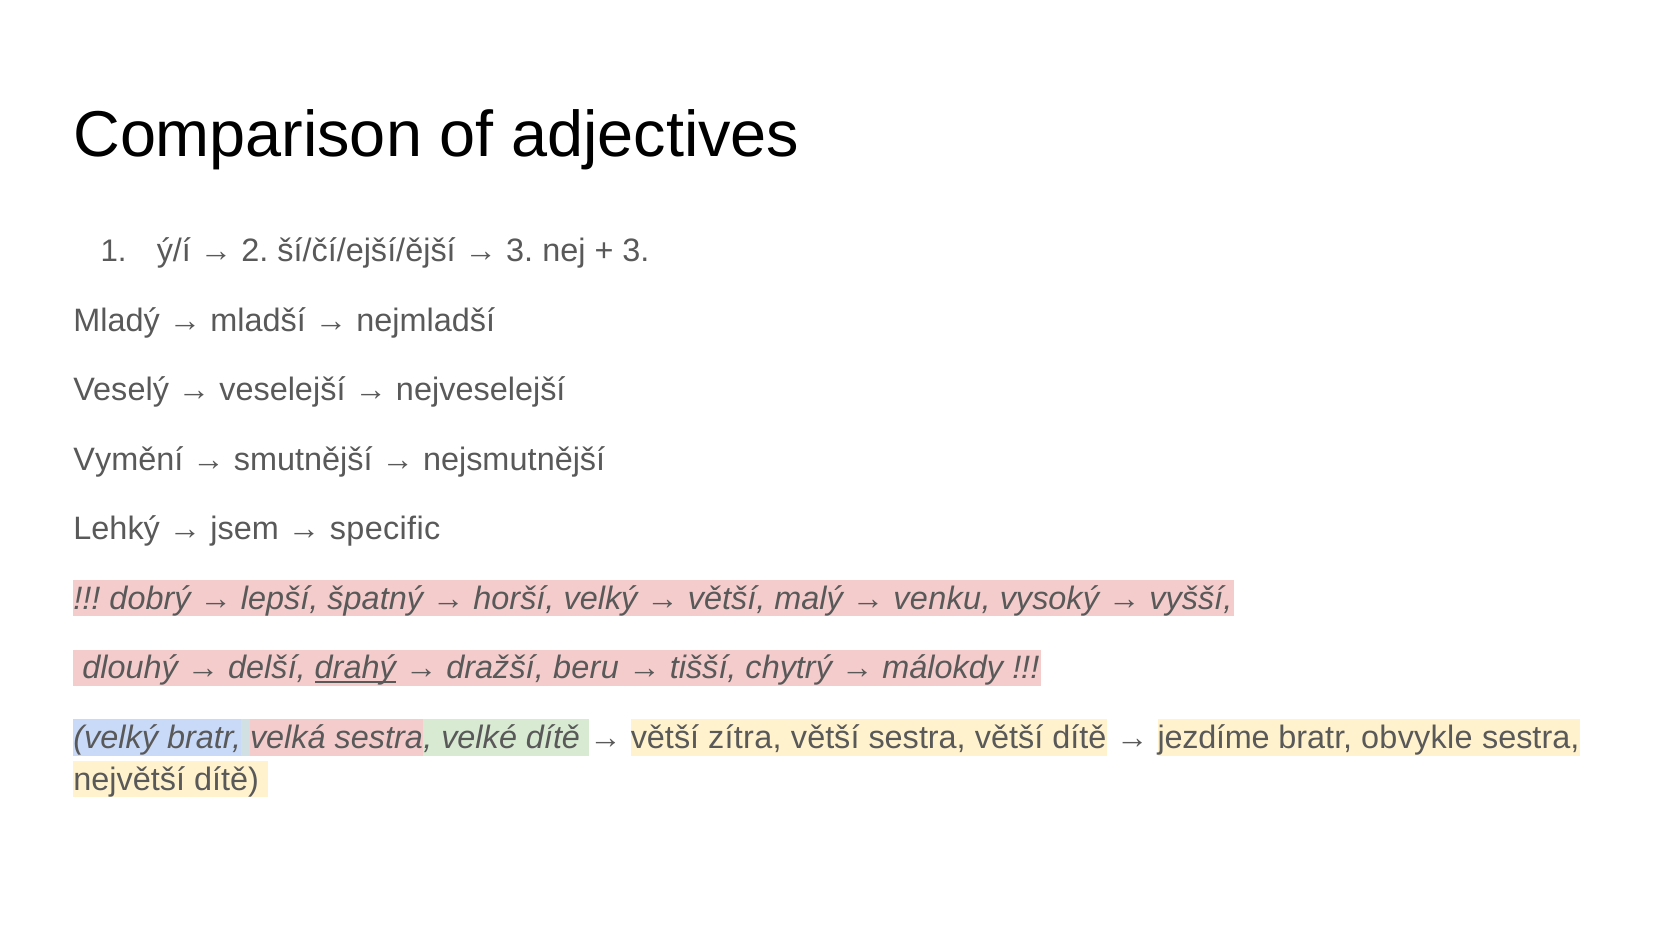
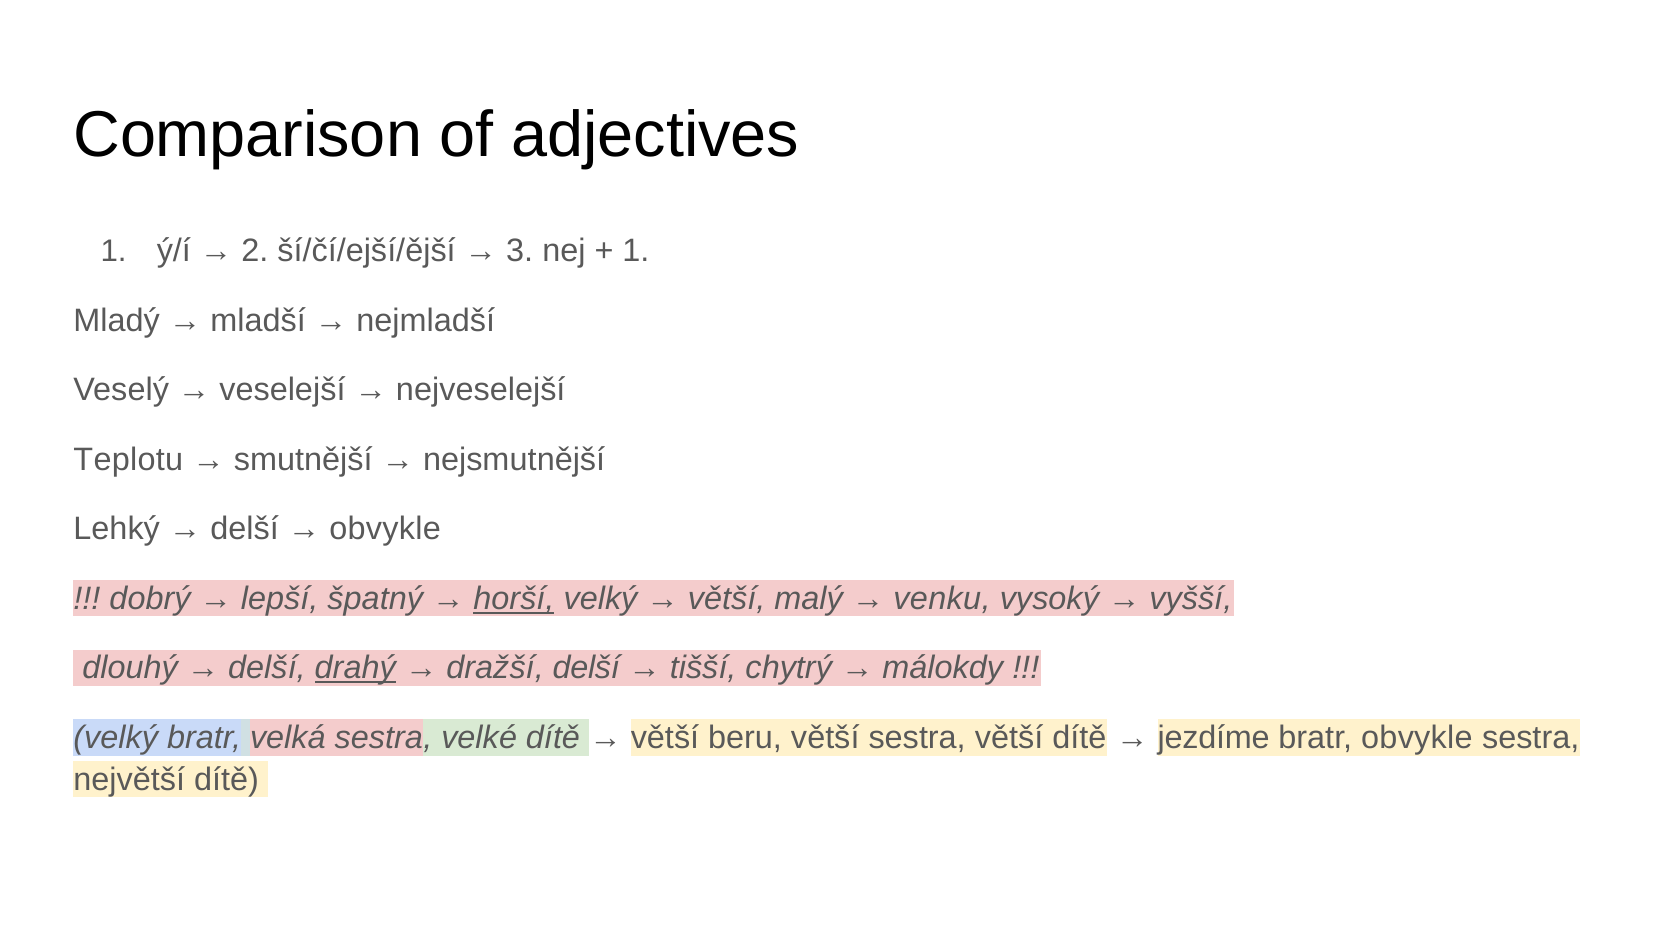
3: 3 -> 1 (636, 251)
Vymění: Vymění -> Teplotu (128, 460)
jsem: jsem -> delší (245, 529)
specific: specific -> obvykle (385, 529)
horší underline: none -> present (514, 599)
dražší beru: beru -> delší (586, 668)
zítra: zítra -> beru (745, 738)
